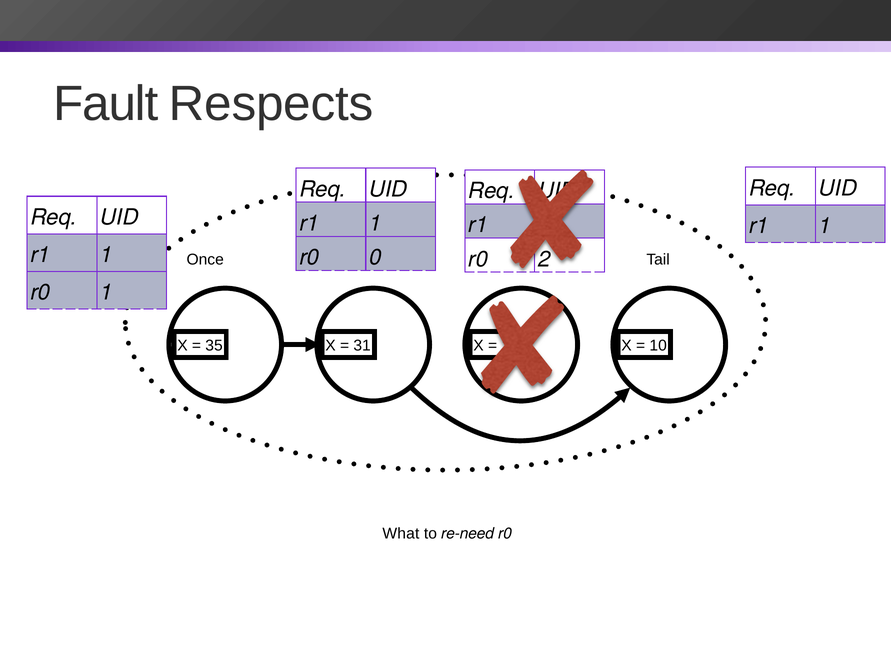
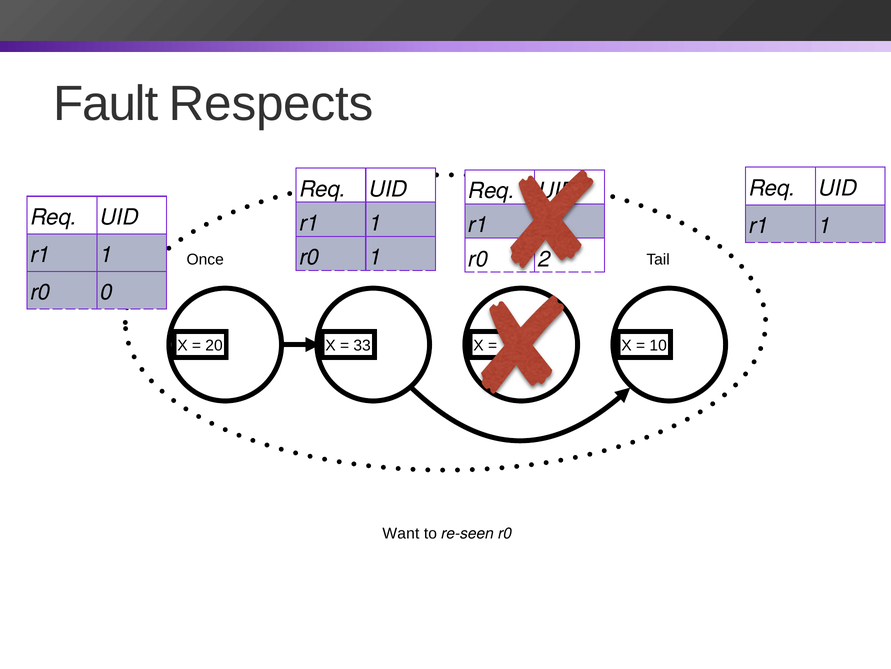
r0 0: 0 -> 1 (375, 257)
r0 1: 1 -> 0 (106, 292)
35: 35 -> 20 (214, 345)
31: 31 -> 33 (362, 345)
What: What -> Want (401, 533)
re-need: re-need -> re-seen (467, 533)
